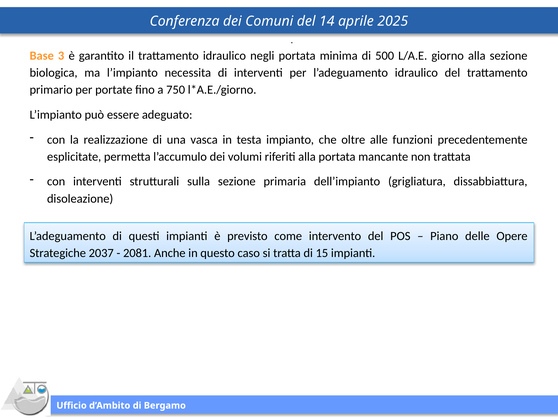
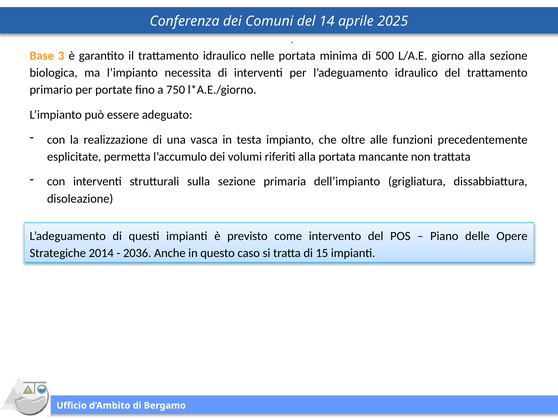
negli: negli -> nelle (262, 56)
2037: 2037 -> 2014 (101, 253)
2081: 2081 -> 2036 (137, 253)
